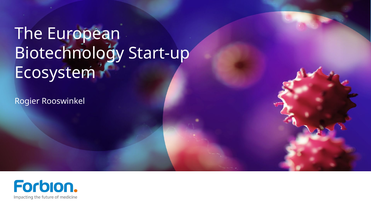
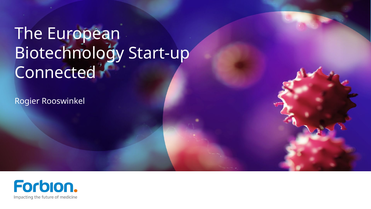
Ecosystem: Ecosystem -> Connected (55, 73)
